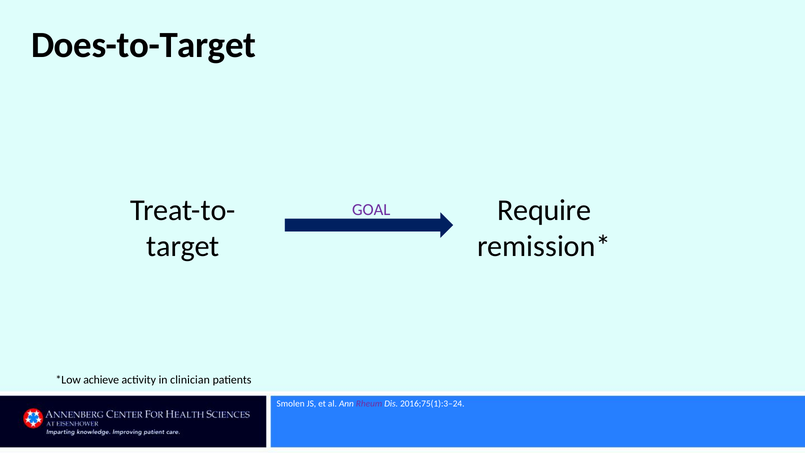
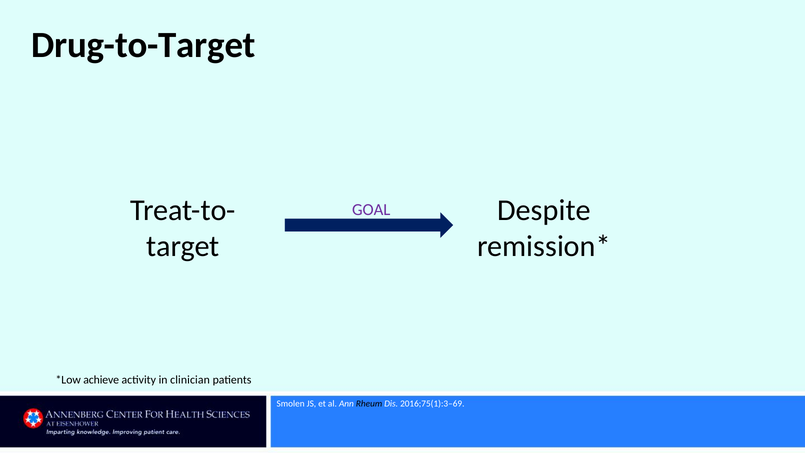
Does-to-Target: Does-to-Target -> Drug-to-Target (143, 45)
Require: Require -> Despite (544, 210)
Rheum colour: purple -> black (369, 404)
2016;75(1):3–24: 2016;75(1):3–24 -> 2016;75(1):3–69 (432, 404)
